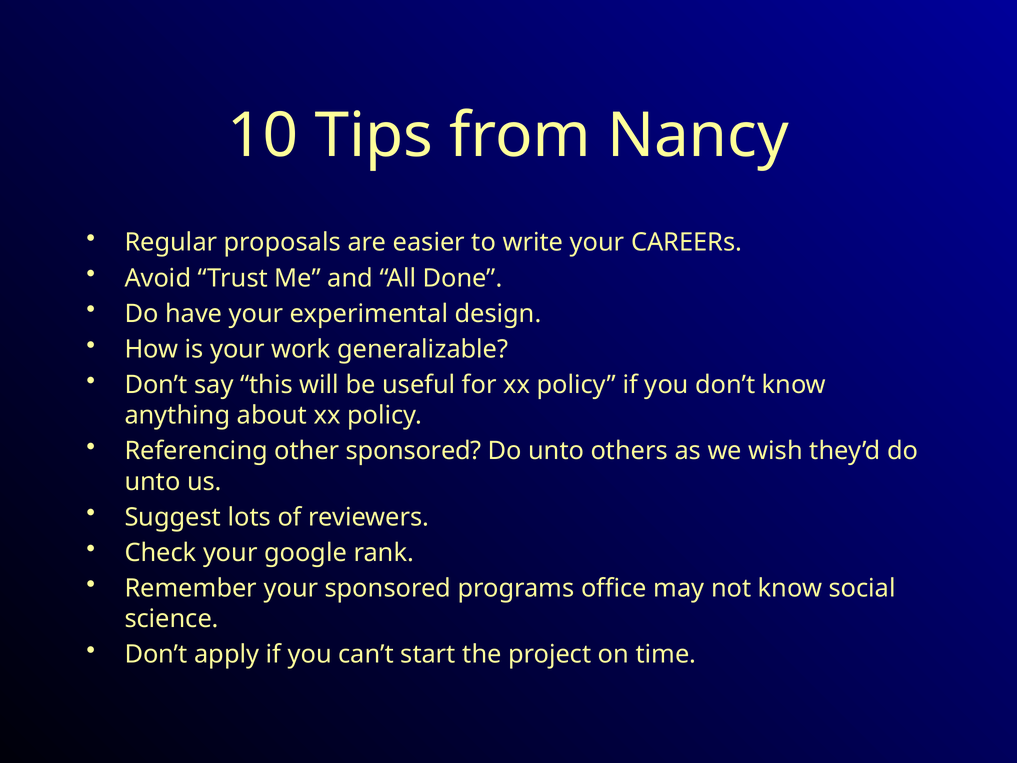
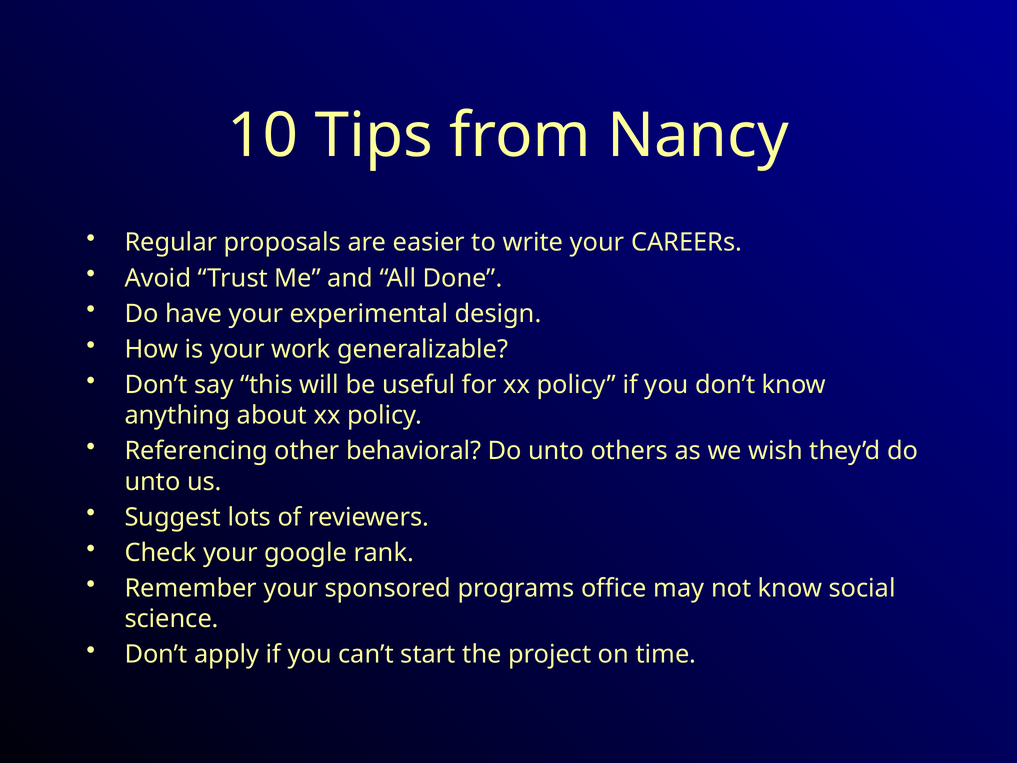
other sponsored: sponsored -> behavioral (414, 451)
